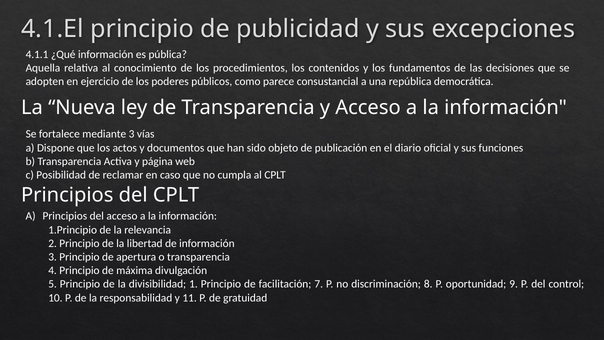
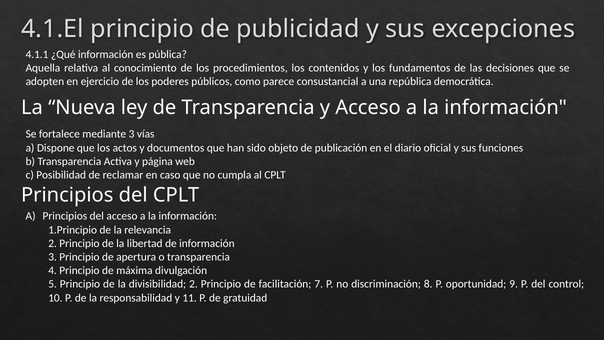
divisibilidad 1: 1 -> 2 (193, 284)
